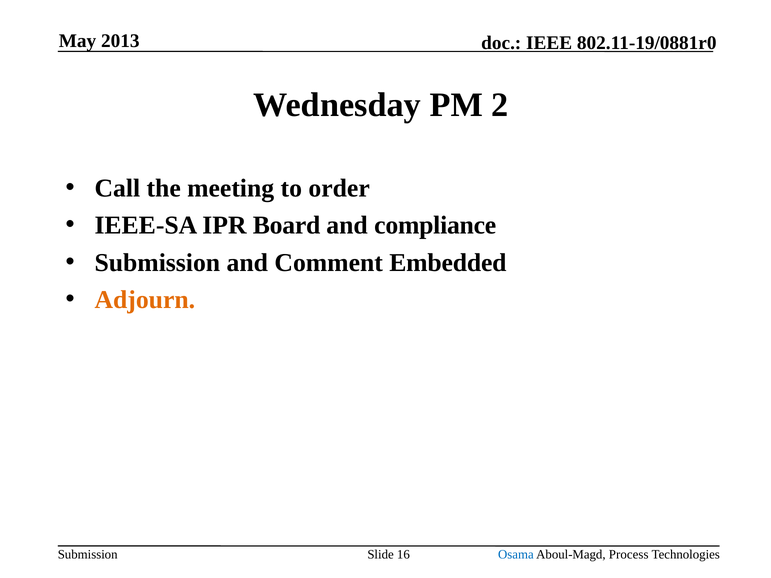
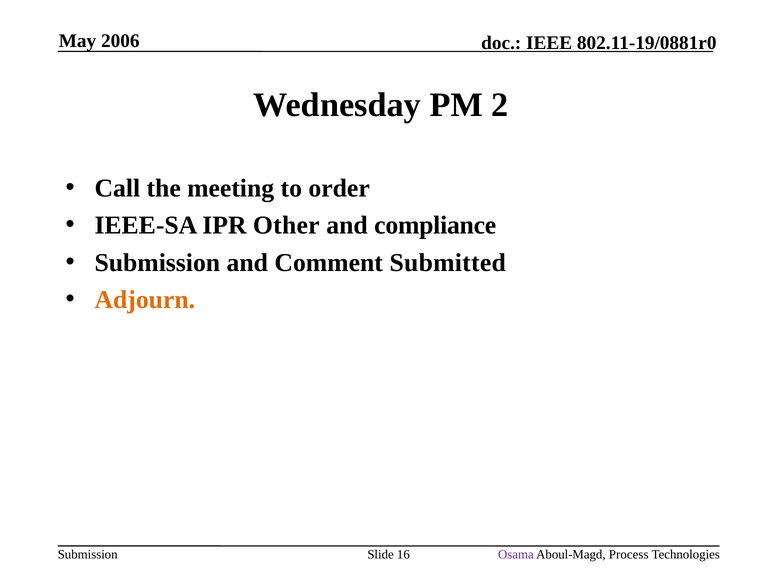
2013: 2013 -> 2006 (120, 41)
Board: Board -> Other (286, 225)
Embedded: Embedded -> Submitted (448, 263)
Osama colour: blue -> purple (516, 555)
